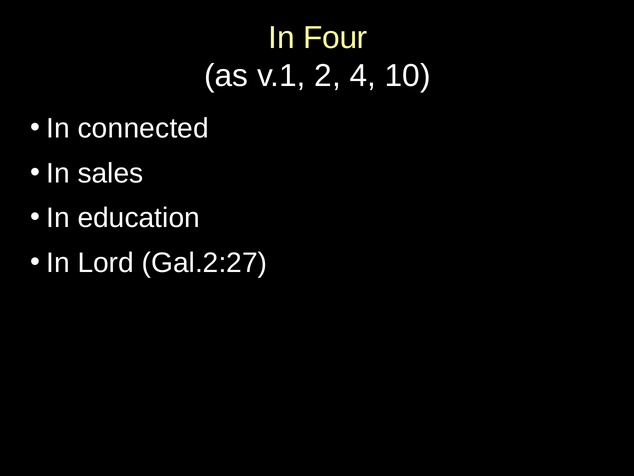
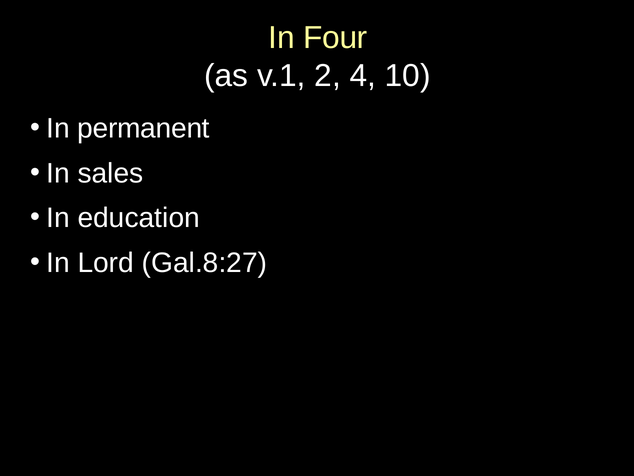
connected: connected -> permanent (144, 128)
Gal.2:27: Gal.2:27 -> Gal.8:27 (205, 263)
